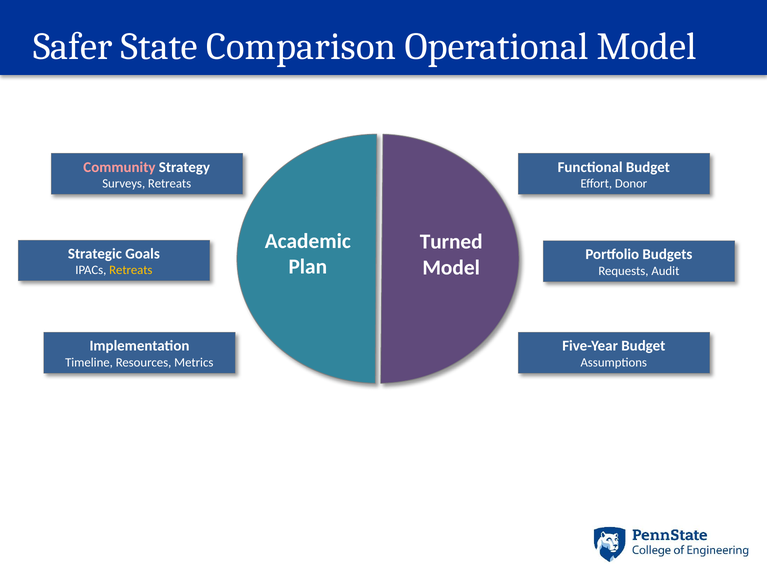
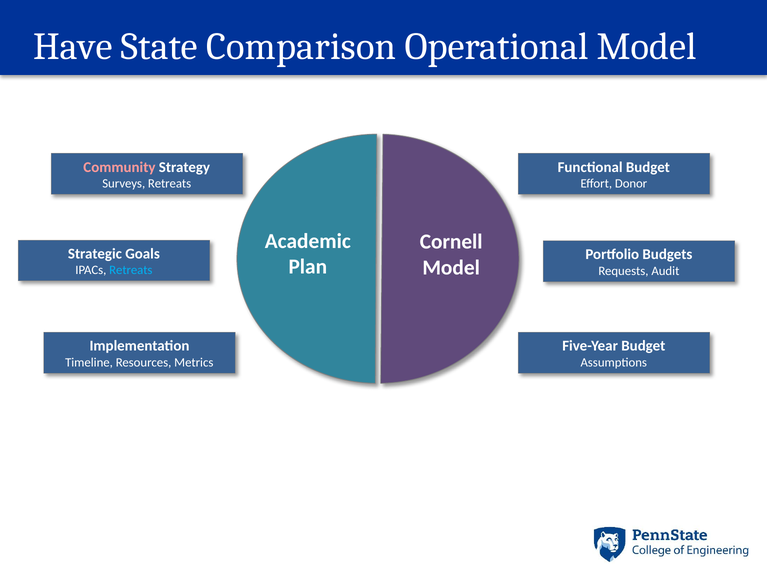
Safer: Safer -> Have (73, 47)
Turned: Turned -> Cornell (451, 242)
Retreats colour: yellow -> light blue (131, 270)
